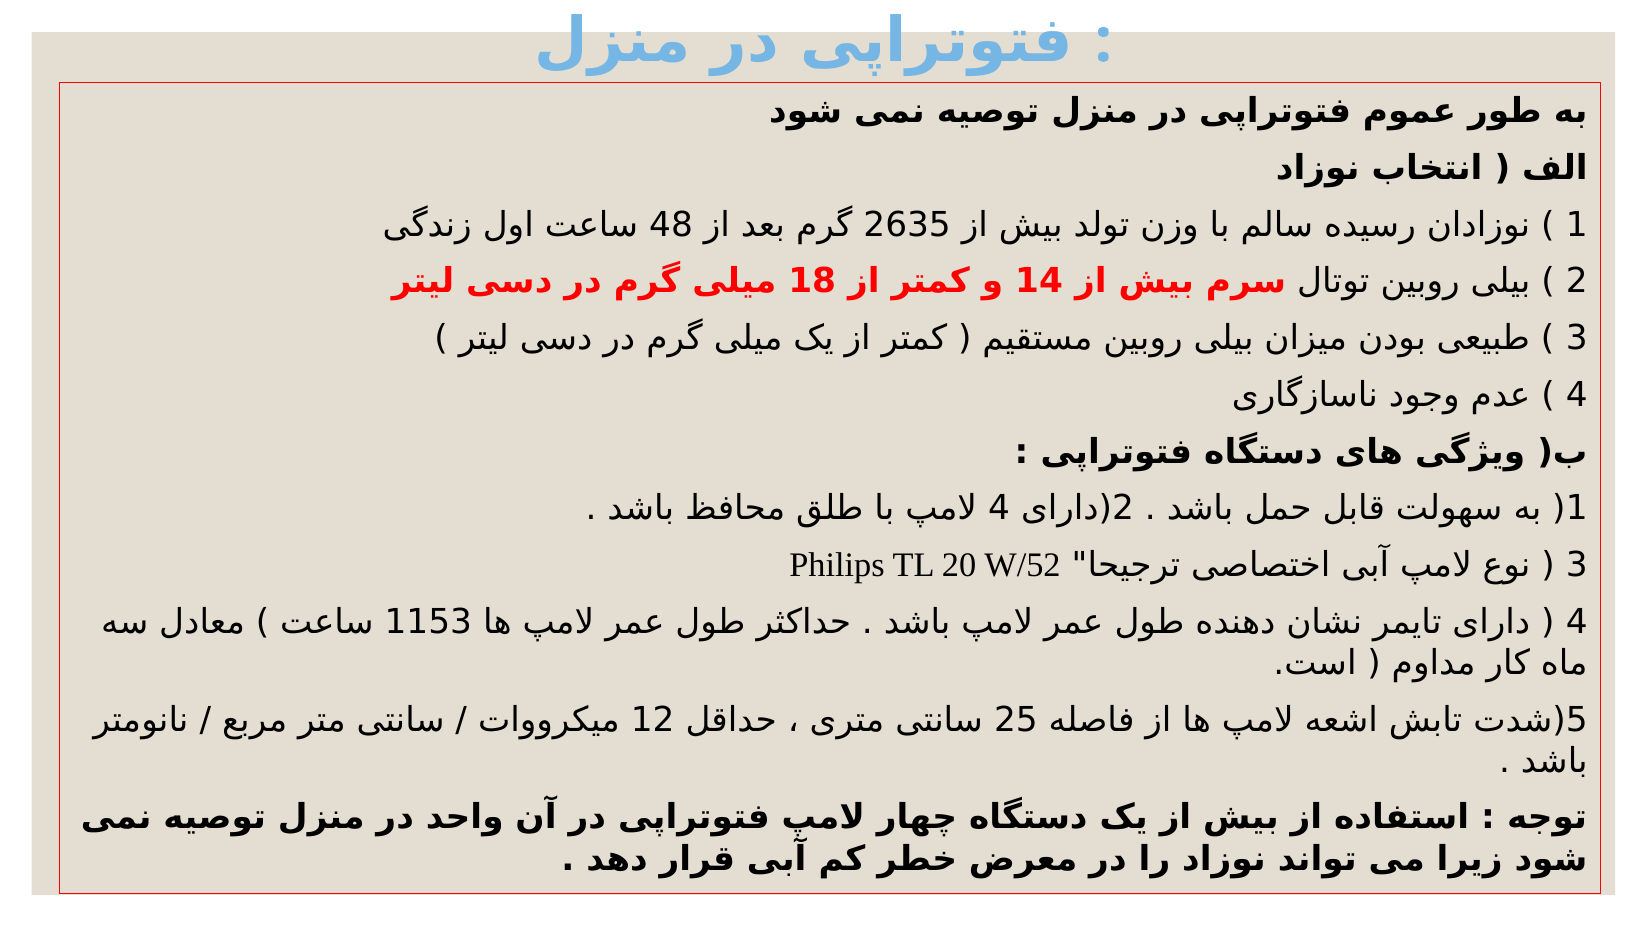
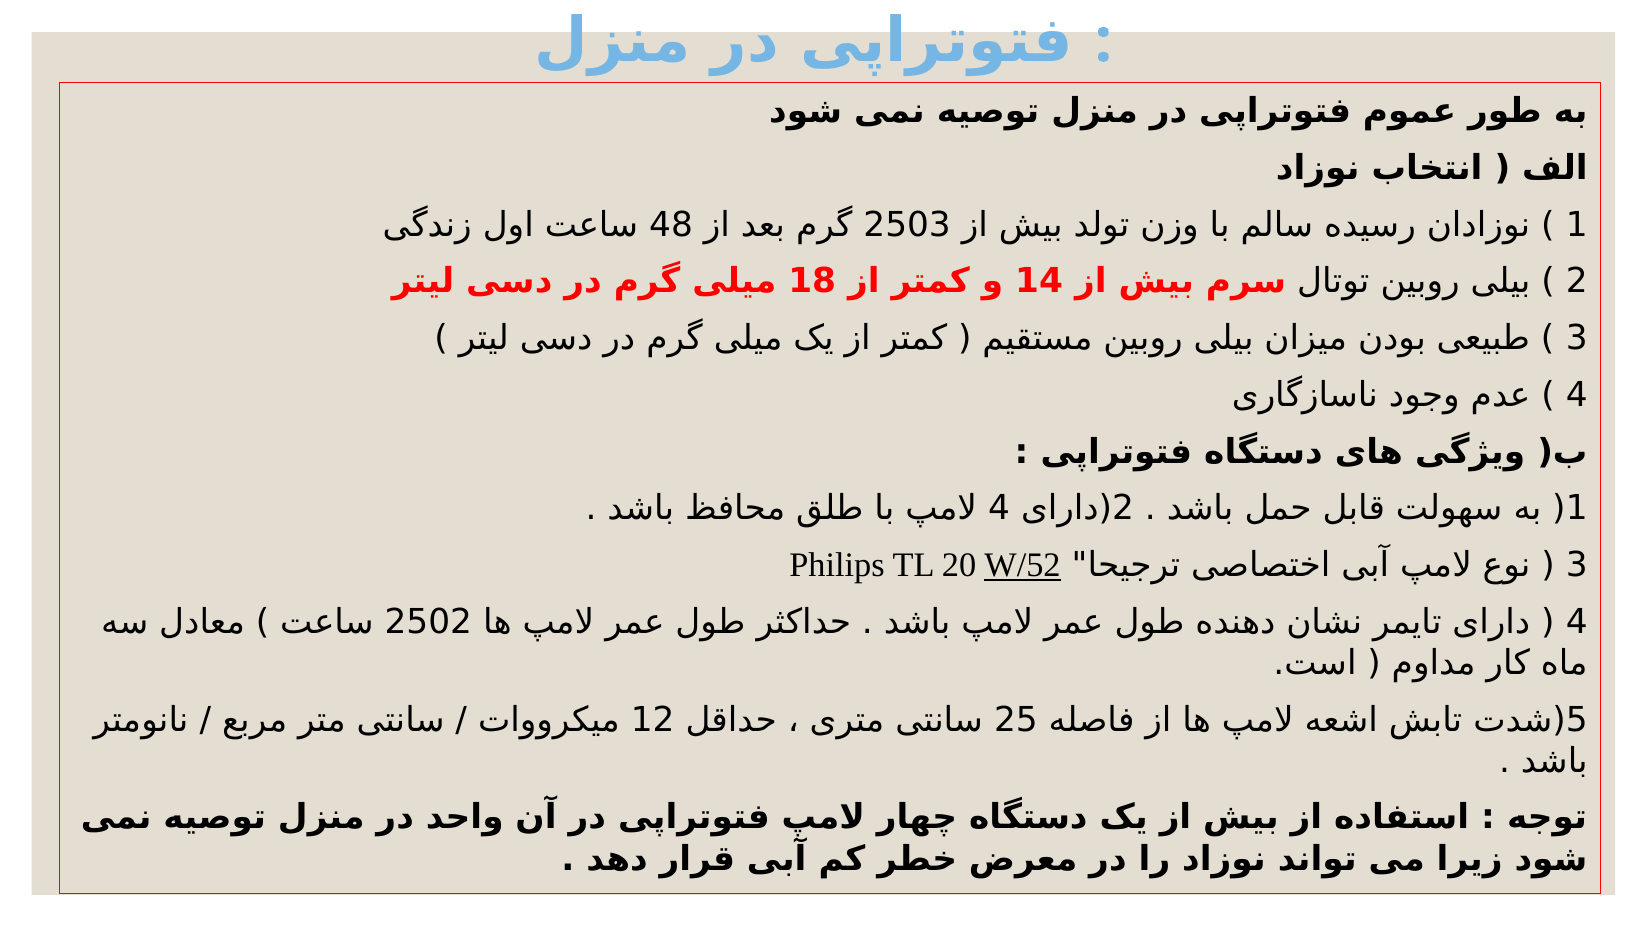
2635: 2635 -> 2503 (907, 225)
W/52 underline: none -> present (1022, 565)
1153: 1153 -> 2502 (428, 621)
